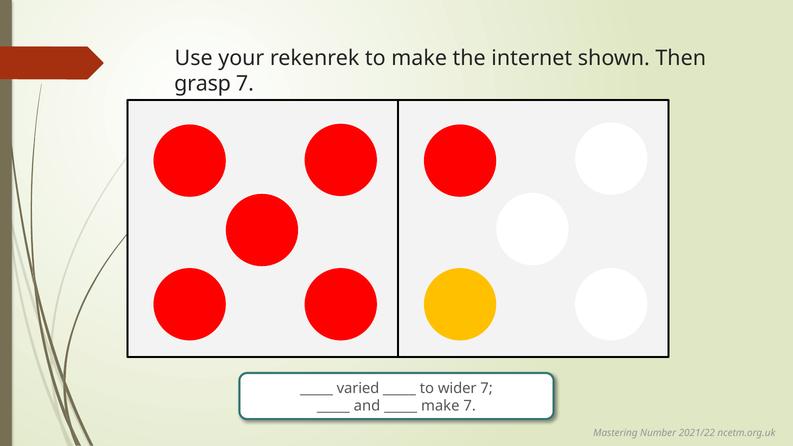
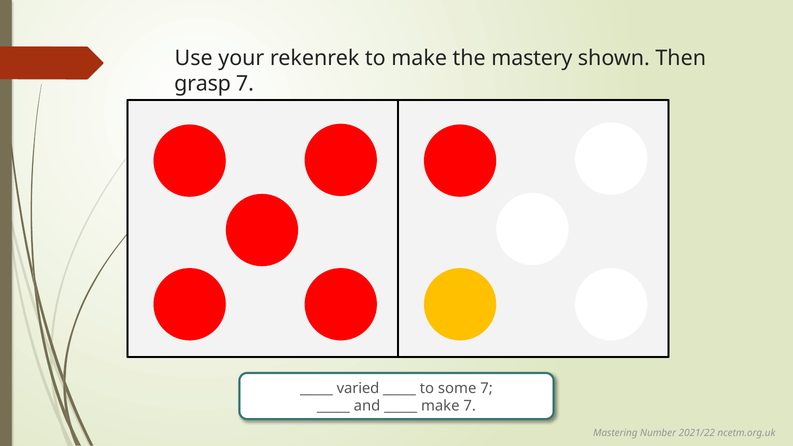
internet: internet -> mastery (532, 58)
wider: wider -> some (457, 388)
